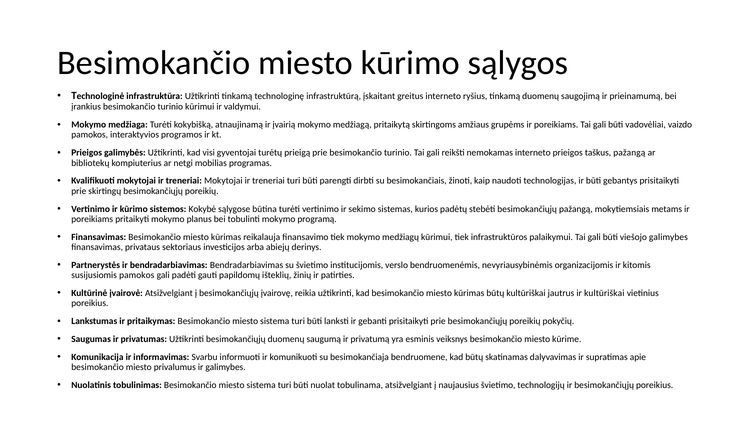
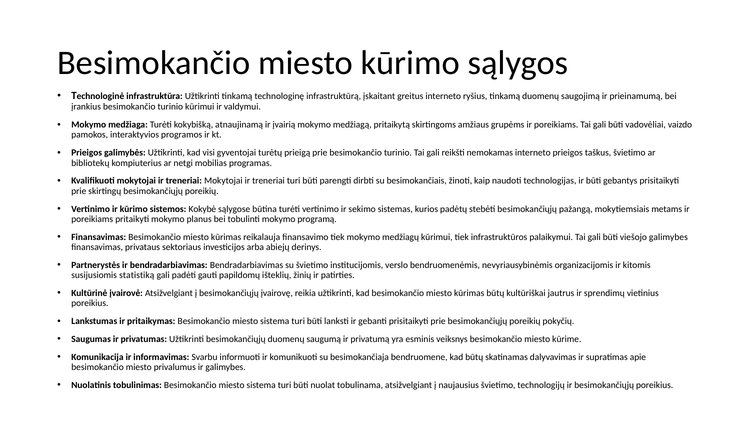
taškus pažangą: pažangą -> švietimo (629, 153)
susijusiomis pamokos: pamokos -> statistiką (137, 275)
ir kultūriškai: kultūriškai -> sprendimų (604, 293)
